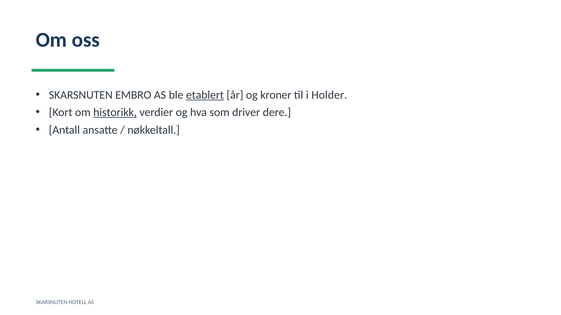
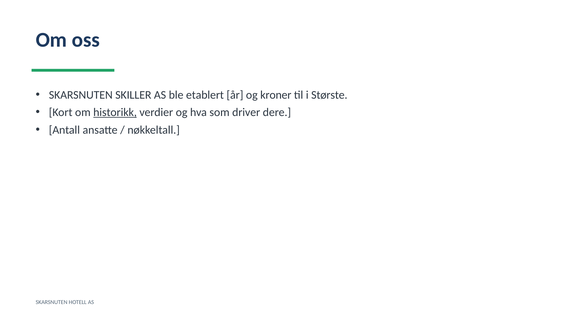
EMBRO: EMBRO -> SKILLER (133, 95)
etablert underline: present -> none (205, 95)
Holder: Holder -> Største (329, 95)
